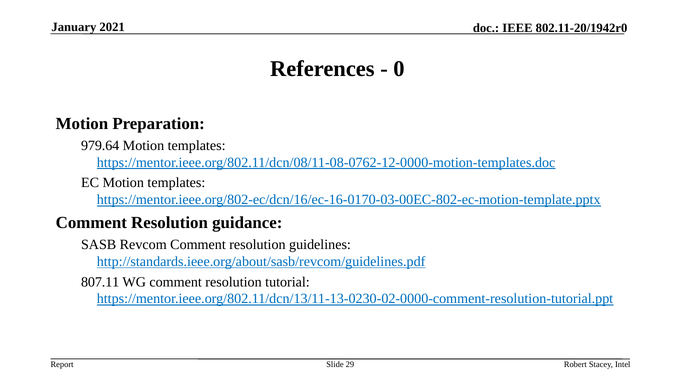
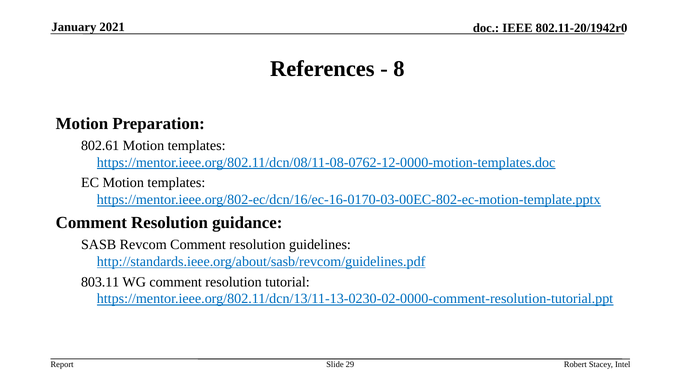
0: 0 -> 8 (399, 69)
979.64: 979.64 -> 802.61 (100, 145)
807.11: 807.11 -> 803.11 (100, 282)
